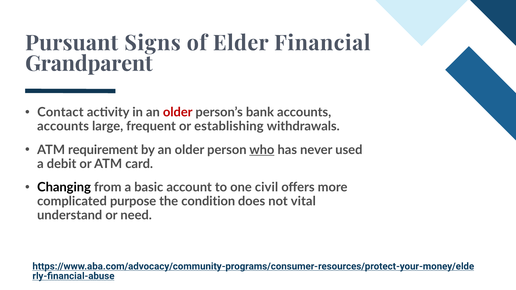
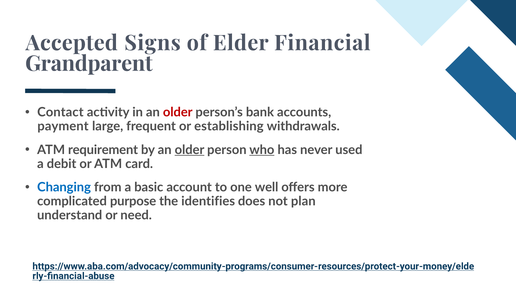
Pursuant: Pursuant -> Accepted (72, 43)
accounts: accounts -> payment (63, 126)
older underline: none -> present (190, 150)
Changing colour: black -> blue (64, 187)
civil: civil -> well (267, 187)
condition: condition -> identifies (208, 201)
vital: vital -> plan (303, 201)
